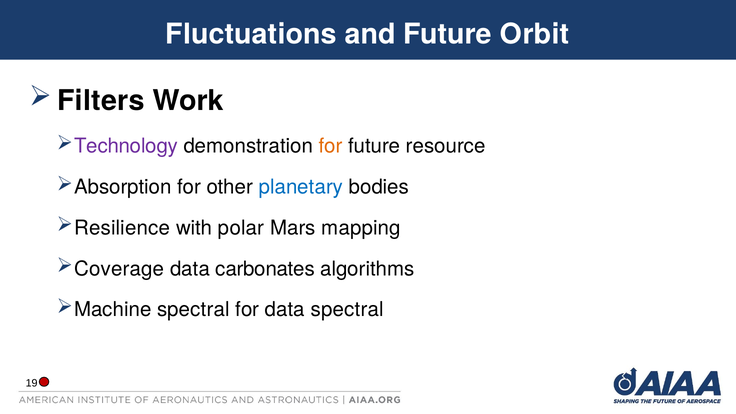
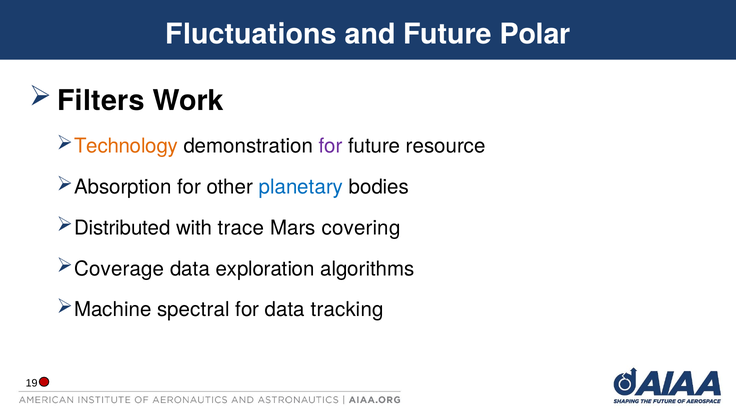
Orbit: Orbit -> Polar (535, 34)
Technology colour: purple -> orange (126, 146)
for colour: orange -> purple (331, 146)
Resilience: Resilience -> Distributed (122, 228)
polar: polar -> trace (241, 228)
mapping: mapping -> covering (361, 228)
carbonates: carbonates -> exploration (265, 269)
data spectral: spectral -> tracking (347, 310)
